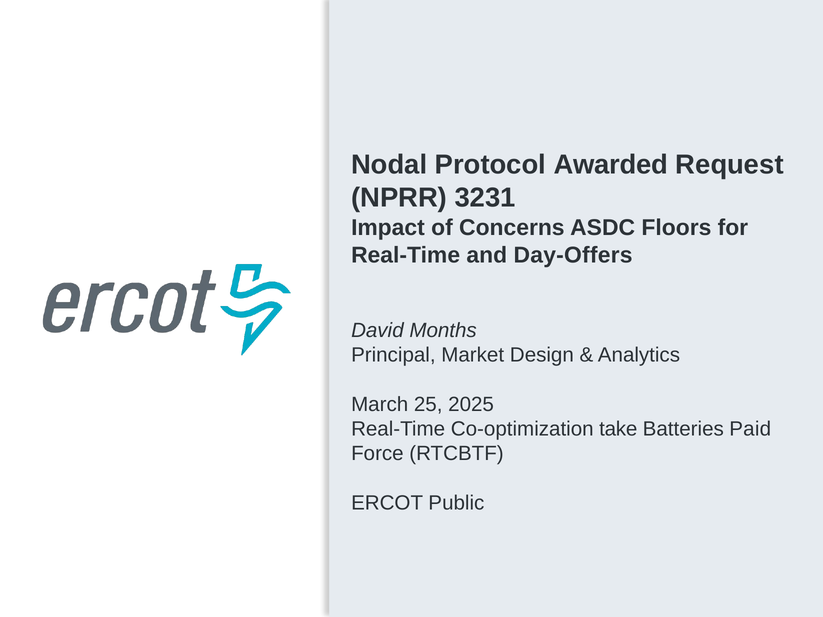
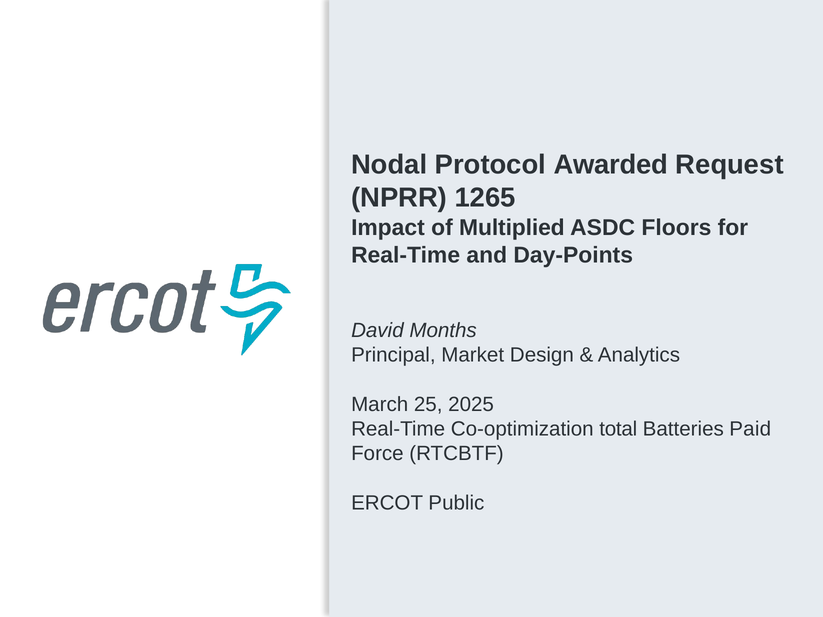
3231: 3231 -> 1265 (485, 198)
Concerns: Concerns -> Multiplied (512, 228)
Day-Offers: Day-Offers -> Day-Points (573, 255)
take: take -> total (618, 429)
